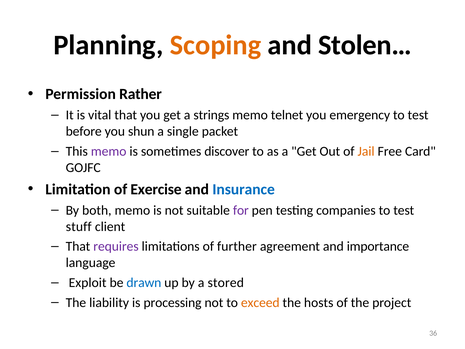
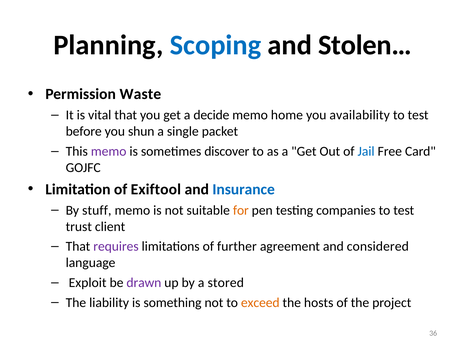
Scoping colour: orange -> blue (216, 45)
Rather: Rather -> Waste (140, 94)
strings: strings -> decide (211, 115)
telnet: telnet -> home (287, 115)
emergency: emergency -> availability (360, 115)
Jail colour: orange -> blue (366, 151)
Exercise: Exercise -> Exiftool (156, 189)
both: both -> stuff (97, 210)
for colour: purple -> orange (241, 210)
stuff: stuff -> trust (79, 226)
importance: importance -> considered (378, 246)
drawn colour: blue -> purple (144, 282)
processing: processing -> something (173, 302)
